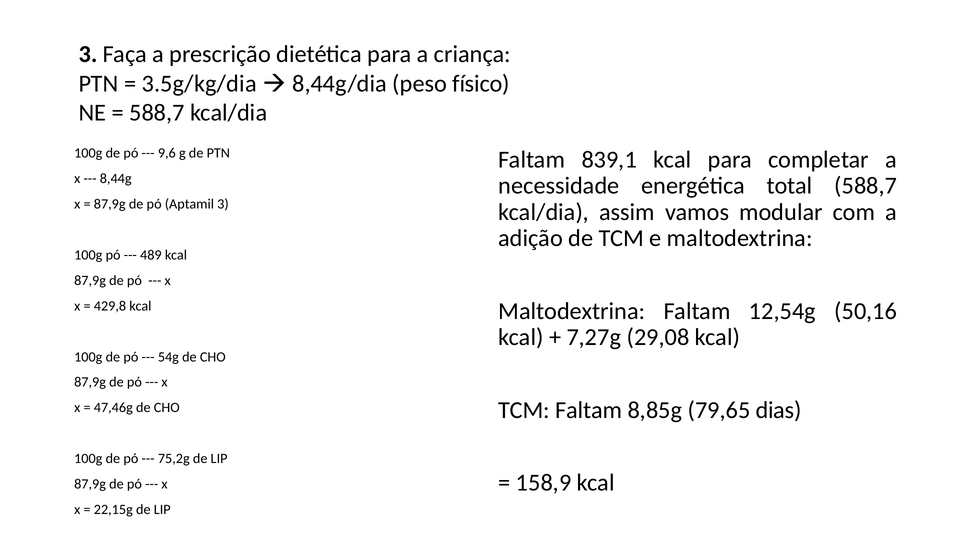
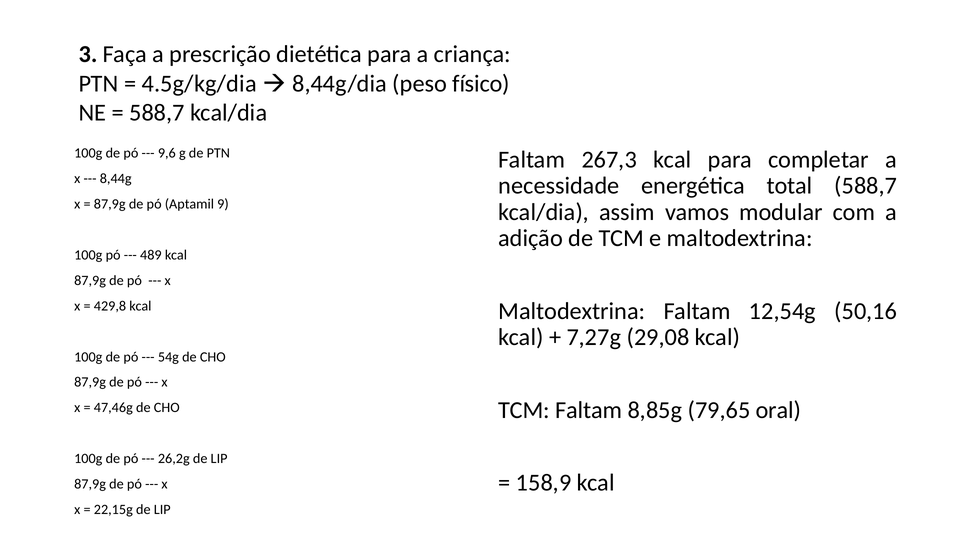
3.5g/kg/dia: 3.5g/kg/dia -> 4.5g/kg/dia (199, 84)
839,1: 839,1 -> 267,3 (609, 160)
Aptamil 3: 3 -> 9 (223, 204)
dias: dias -> oral (778, 410)
75,2g: 75,2g -> 26,2g (174, 459)
